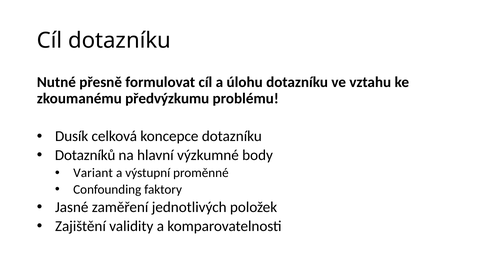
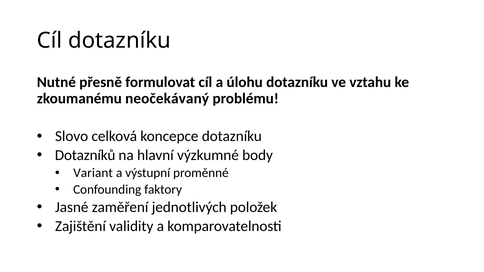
předvýzkumu: předvýzkumu -> neočekávaný (167, 99)
Dusík: Dusík -> Slovo (72, 136)
